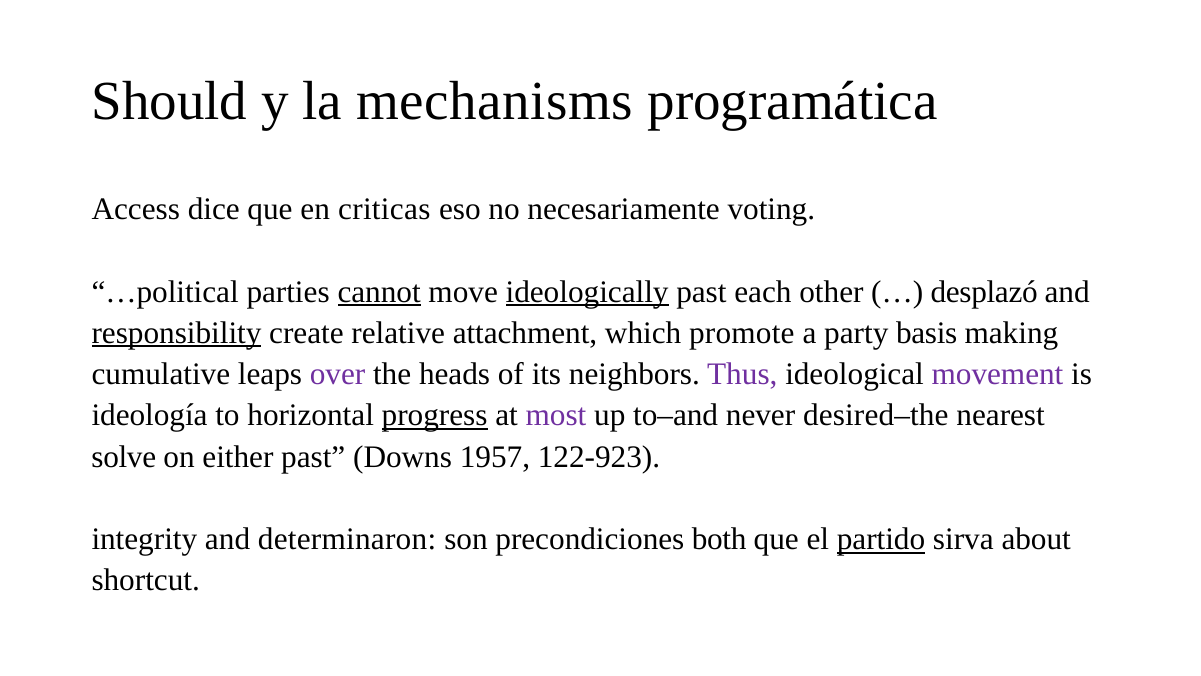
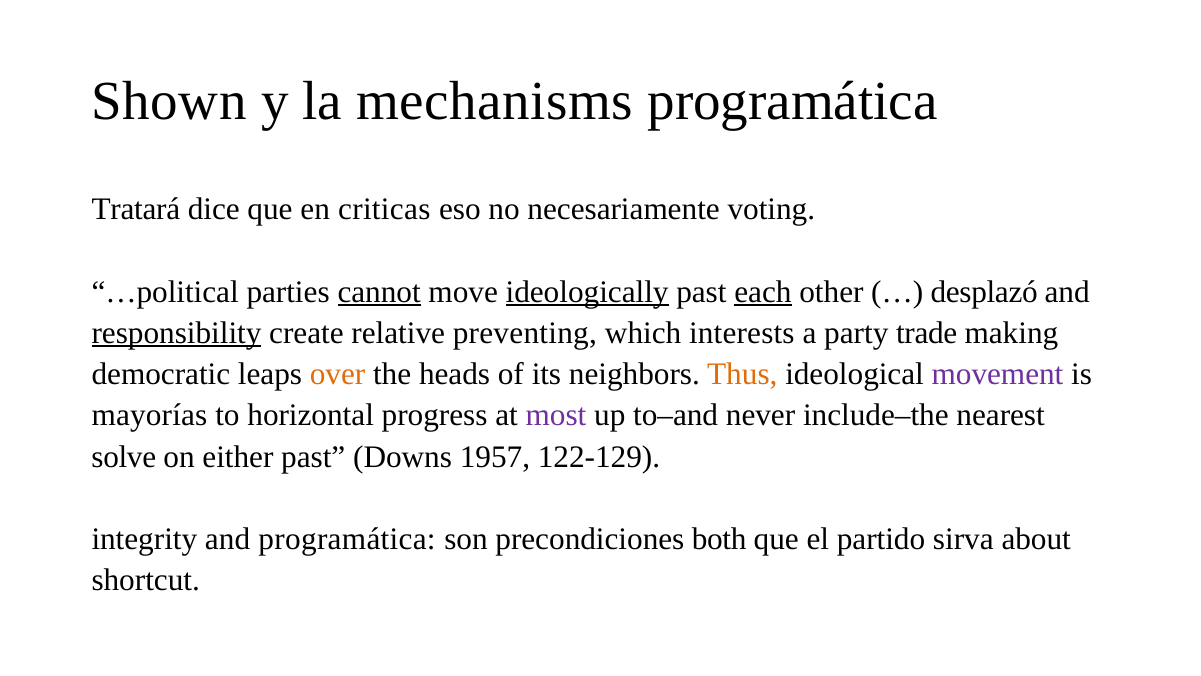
Should: Should -> Shown (169, 101)
Access: Access -> Tratará (136, 209)
each underline: none -> present (763, 291)
attachment: attachment -> preventing (525, 333)
promote: promote -> interests (742, 333)
basis: basis -> trade (927, 333)
cumulative: cumulative -> democratic (161, 374)
over colour: purple -> orange (338, 374)
Thus colour: purple -> orange (742, 374)
ideología: ideología -> mayorías (149, 415)
progress underline: present -> none (435, 415)
desired–the: desired–the -> include–the (876, 415)
122-923: 122-923 -> 122-129 (599, 456)
and determinaron: determinaron -> programática (347, 539)
partido underline: present -> none (881, 539)
